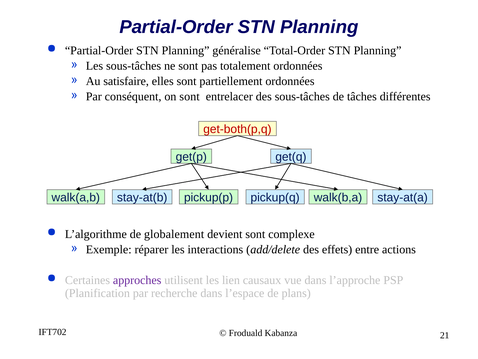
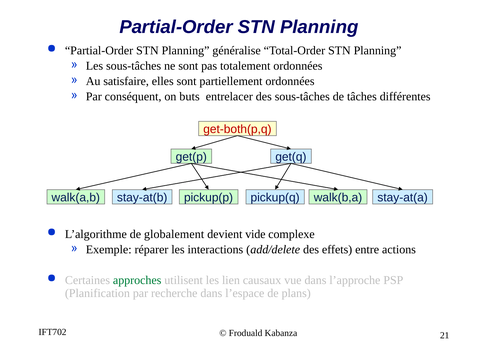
on sont: sont -> buts (190, 96)
devient sont: sont -> vide (255, 234)
approches colour: purple -> green (137, 280)
